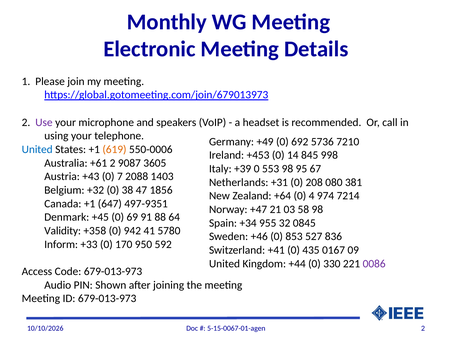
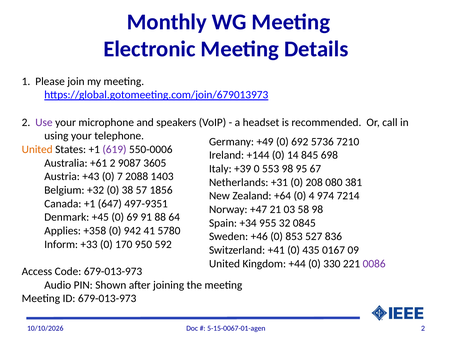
United colour: blue -> orange (37, 149)
619 colour: orange -> purple (114, 149)
+453: +453 -> +144 (258, 155)
998: 998 -> 698 (329, 155)
47: 47 -> 57 (141, 190)
Validity: Validity -> Applies (63, 231)
